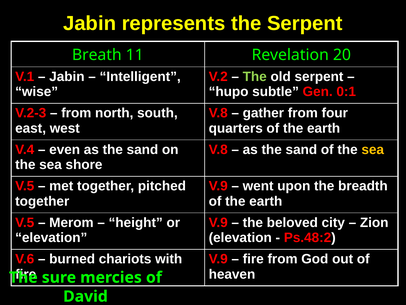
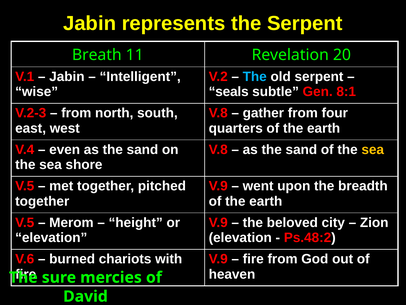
The colour: light green -> light blue (255, 77)
hupo: hupo -> seals (229, 92)
0:1: 0:1 -> 8:1 (346, 92)
